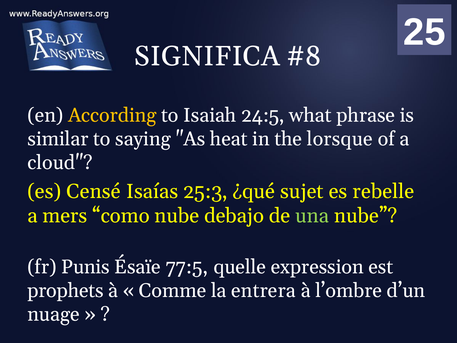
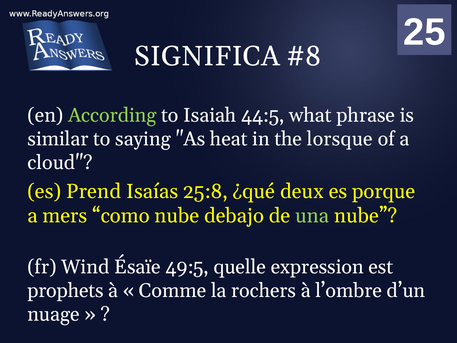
According colour: yellow -> light green (112, 115)
24:5: 24:5 -> 44:5 (263, 115)
Censé: Censé -> Prend (94, 191)
25:3: 25:3 -> 25:8 (205, 191)
sujet: sujet -> deux (302, 191)
rebelle: rebelle -> porque (384, 191)
Punis: Punis -> Wind (85, 267)
77:5: 77:5 -> 49:5 (187, 267)
entrera: entrera -> rochers (264, 290)
